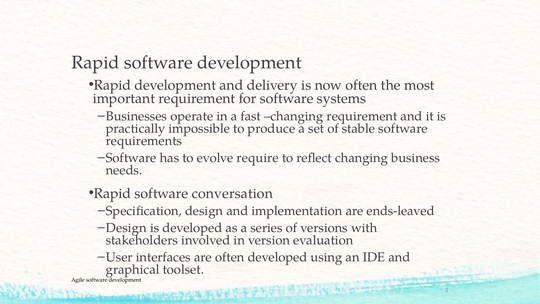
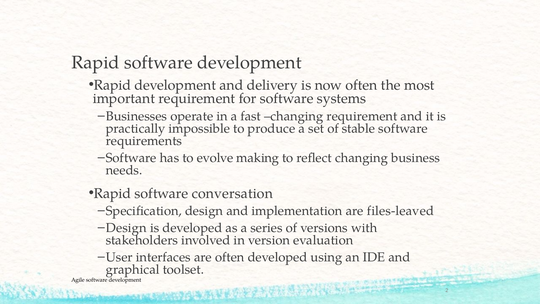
require: require -> making (258, 158)
ends-leaved: ends-leaved -> files-leaved (400, 211)
